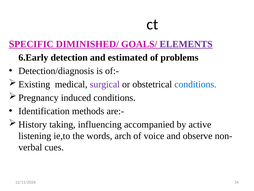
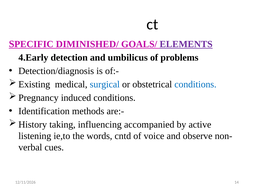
6.Early: 6.Early -> 4.Early (33, 57)
estimated: estimated -> umbilicus (128, 57)
surgical colour: purple -> blue (105, 84)
arch: arch -> cntd (123, 136)
